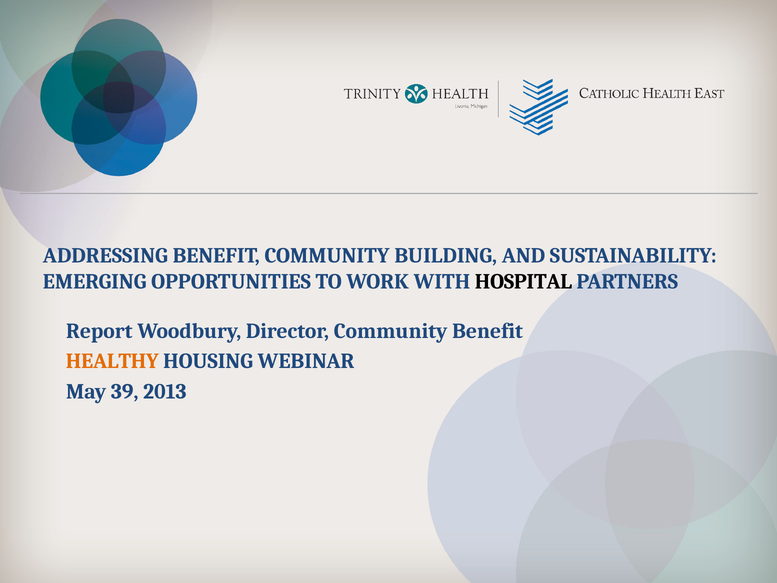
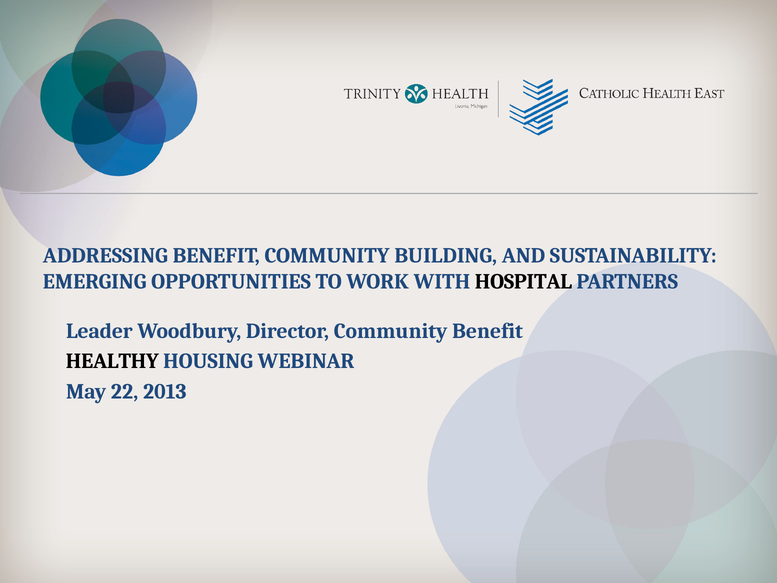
Report: Report -> Leader (99, 331)
HEALTHY colour: orange -> black (112, 361)
39: 39 -> 22 (125, 391)
